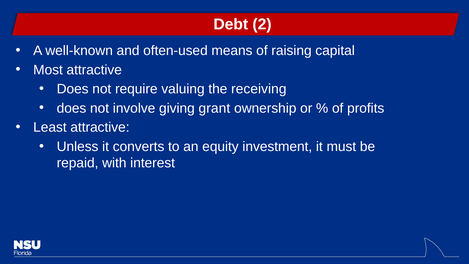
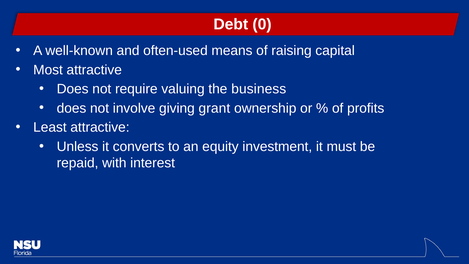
2: 2 -> 0 (262, 24)
receiving: receiving -> business (259, 89)
